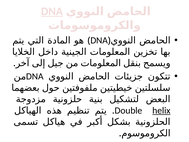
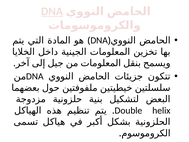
helix underline: present -> none (161, 110)
